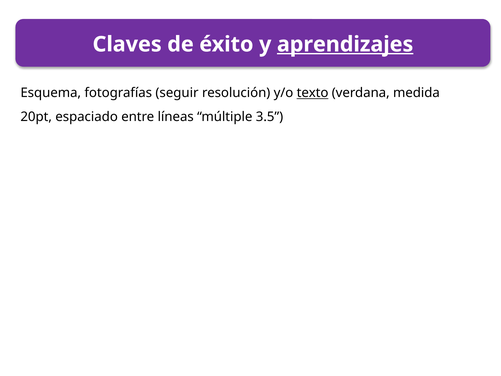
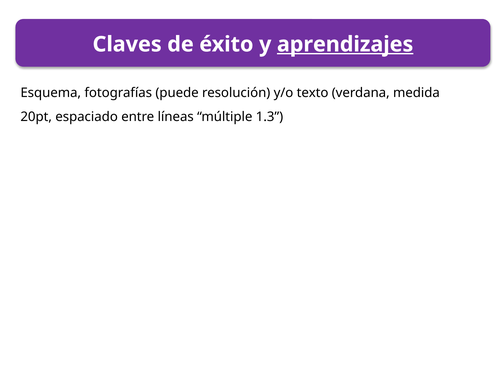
seguir: seguir -> puede (177, 93)
texto underline: present -> none (313, 93)
3.5: 3.5 -> 1.3 (269, 117)
